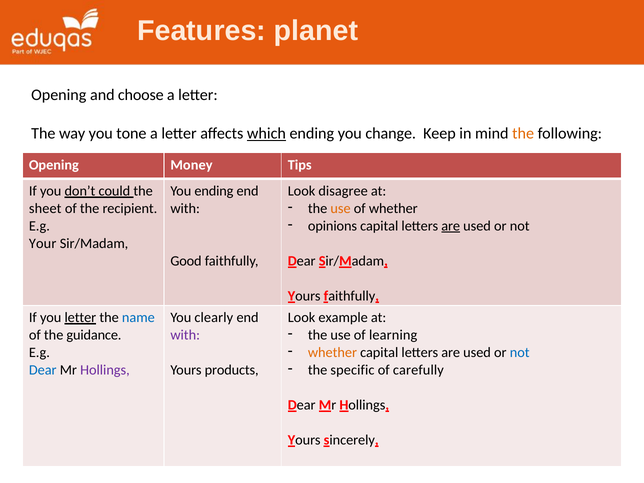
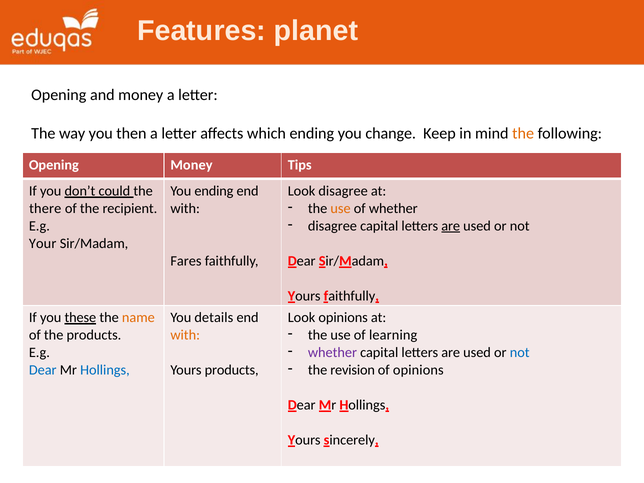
and choose: choose -> money (141, 95)
tone: tone -> then (131, 134)
which underline: present -> none (266, 134)
sheet: sheet -> there (45, 208)
opinions: opinions -> disagree (332, 226)
Good: Good -> Fares (186, 261)
you letter: letter -> these (80, 318)
name colour: blue -> orange (138, 318)
clearly: clearly -> details (214, 318)
Look example: example -> opinions (343, 318)
the guidance: guidance -> products (94, 335)
with colour: purple -> orange (185, 335)
whether colour: orange -> purple (332, 353)
specific: specific -> revision (353, 370)
of carefully: carefully -> opinions (418, 370)
Hollings colour: purple -> blue (105, 370)
